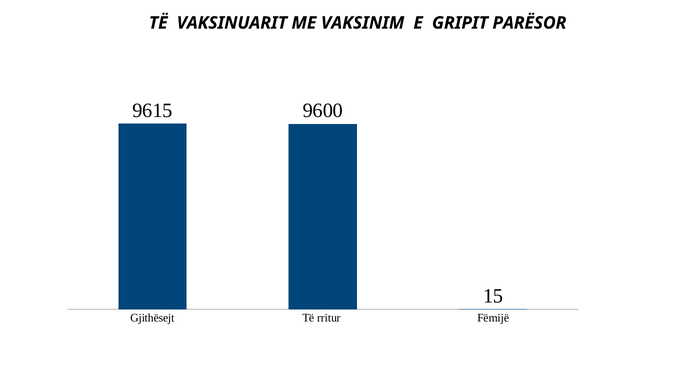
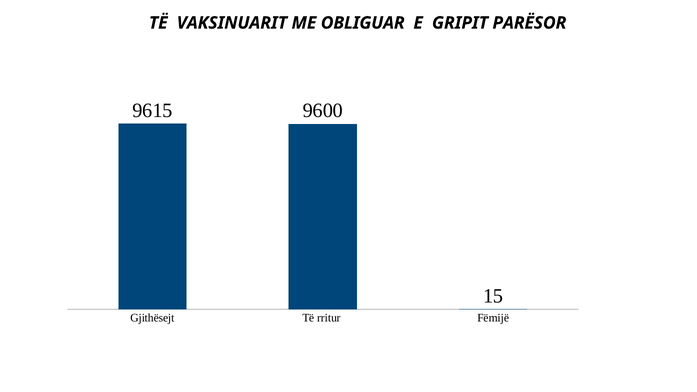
VAKSINIM: VAKSINIM -> OBLIGUAR (363, 23)
